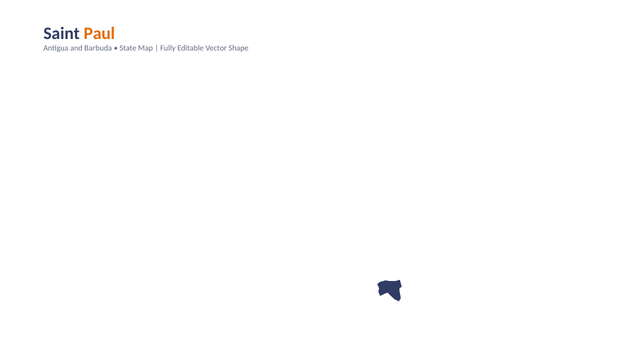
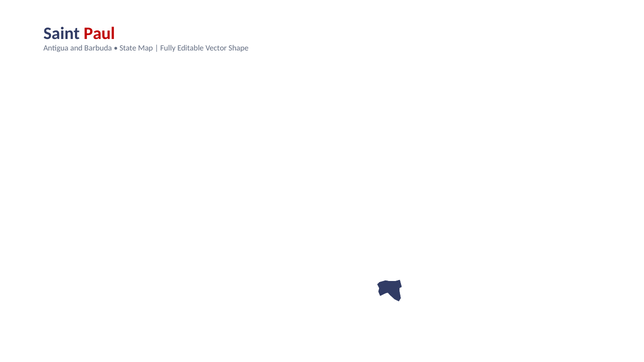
Paul colour: orange -> red (99, 33)
